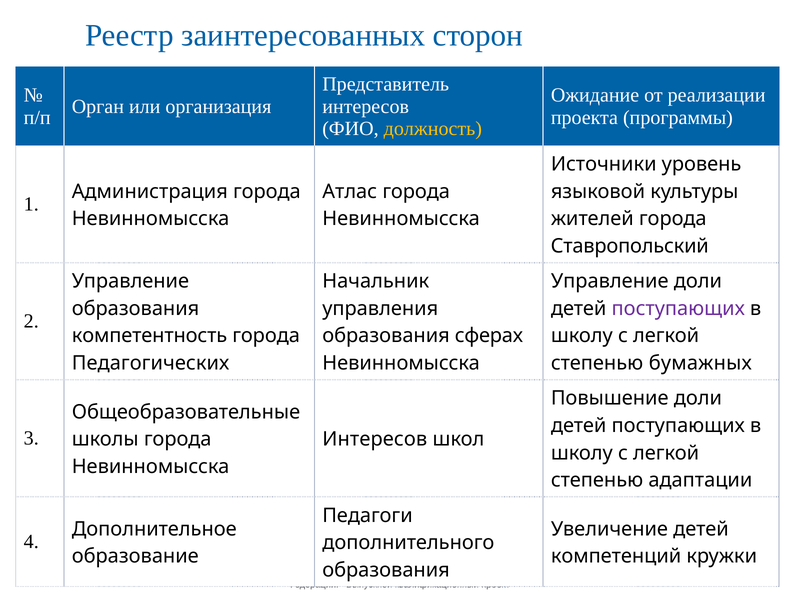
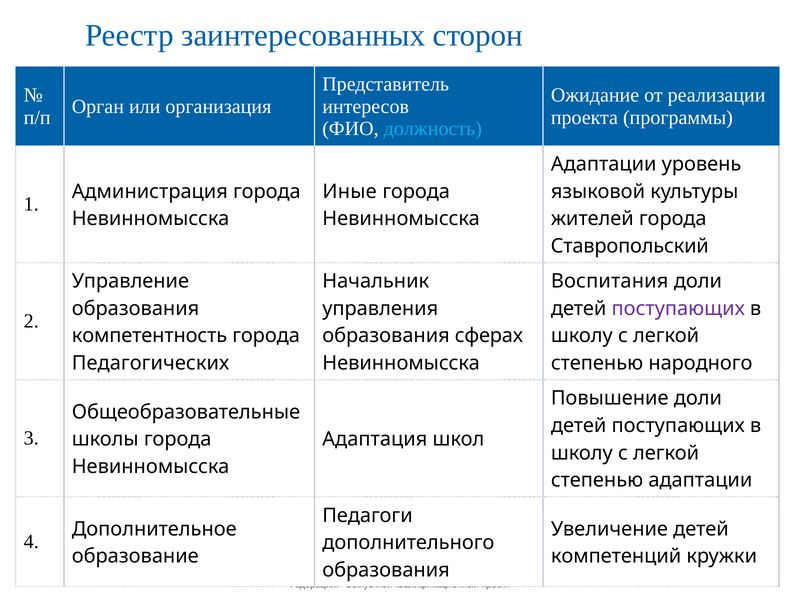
должность colour: yellow -> light blue (433, 129)
Источники: Источники -> Адаптации (604, 164)
Атлас: Атлас -> Иные (350, 191)
Управление: Управление -> Воспитания (610, 281)
степенью бумажных: бумажных -> народного (700, 363)
Интересов: Интересов -> Адаптация (375, 439)
